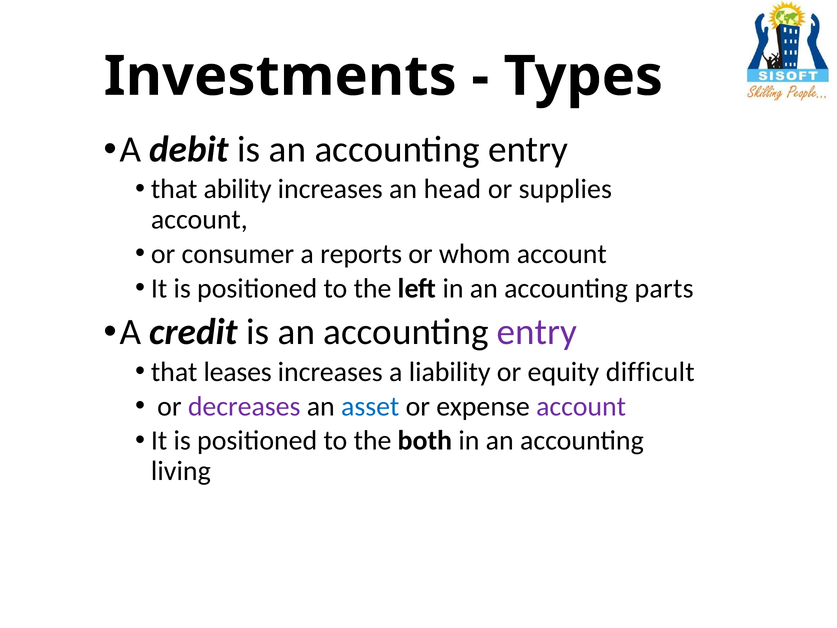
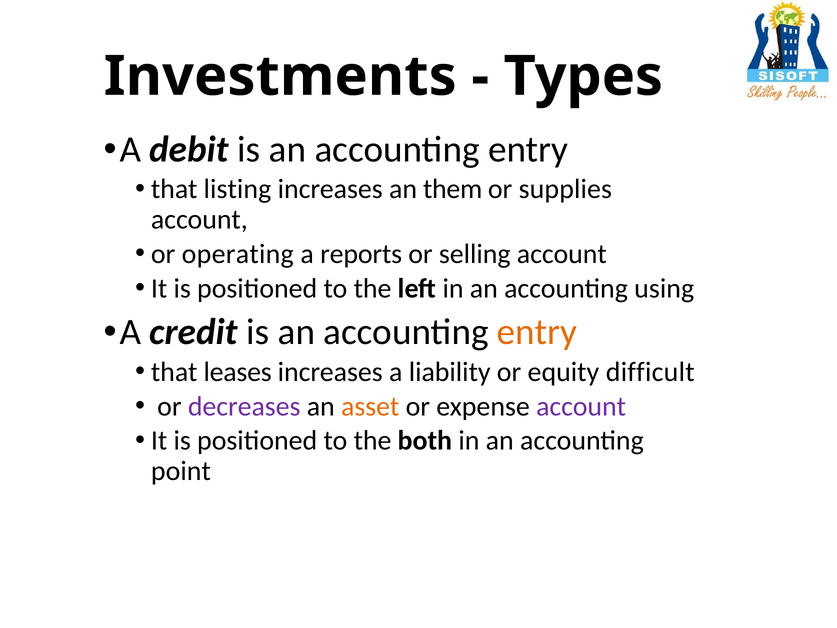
ability: ability -> listing (237, 189)
head: head -> them (453, 189)
consumer: consumer -> operating (238, 254)
whom: whom -> selling (475, 254)
parts: parts -> using (664, 288)
entry colour: purple -> orange (537, 332)
asset colour: blue -> orange (370, 406)
living: living -> point (181, 471)
